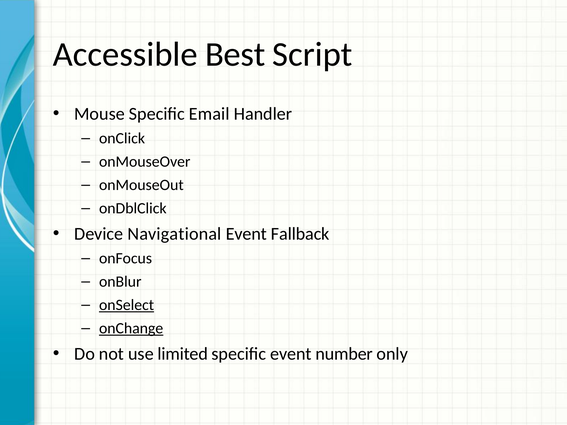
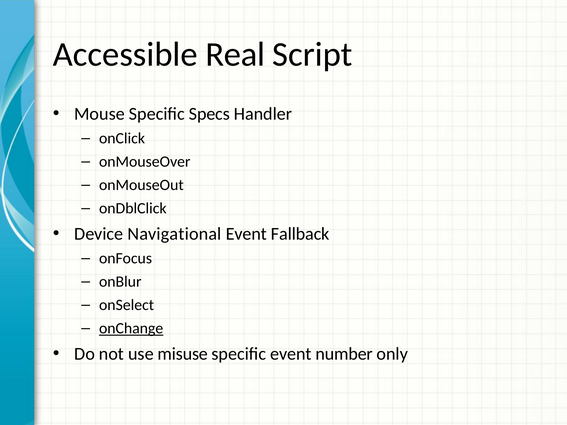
Best: Best -> Real (235, 55)
Email: Email -> Specs (209, 114)
onSelect underline: present -> none (127, 305)
limited: limited -> misuse (183, 354)
